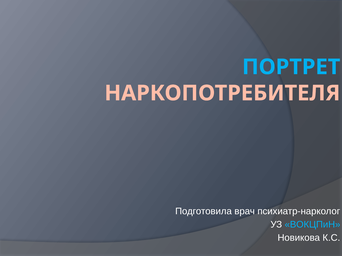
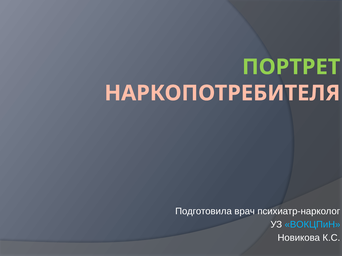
ПОРТРЕТ colour: light blue -> light green (291, 67)
